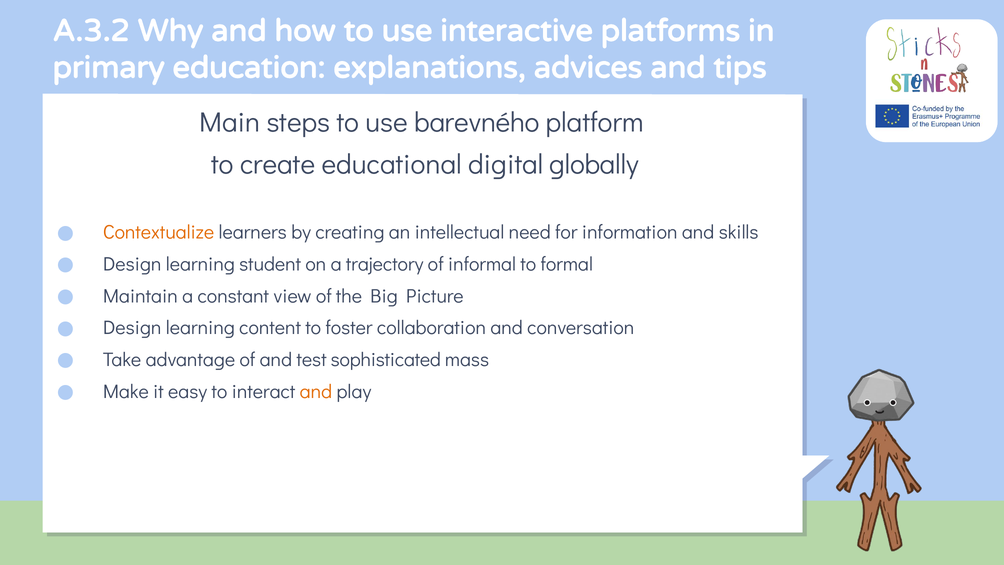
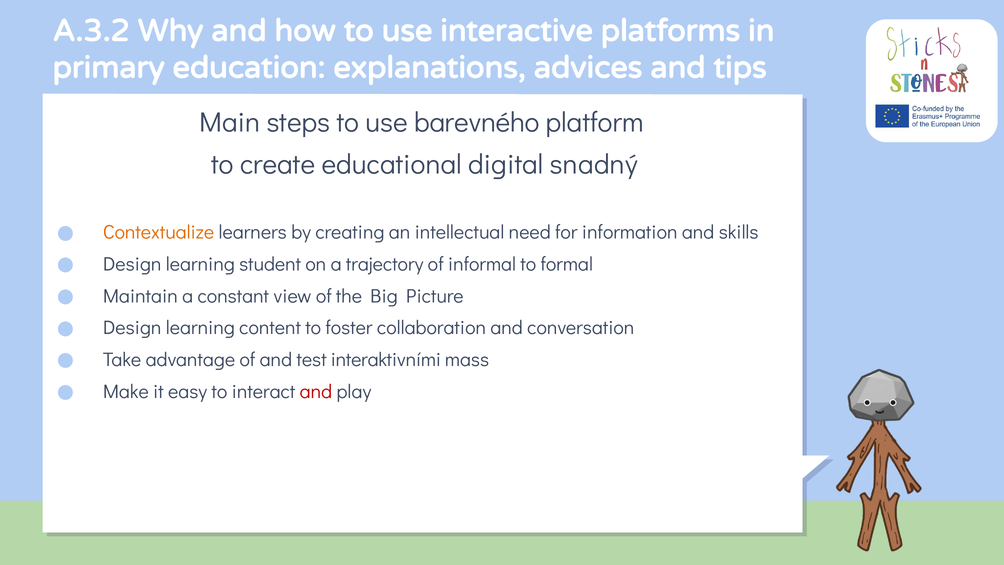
globally: globally -> snadný (594, 164)
sophisticated: sophisticated -> interaktivními (386, 360)
and colour: orange -> red (316, 391)
